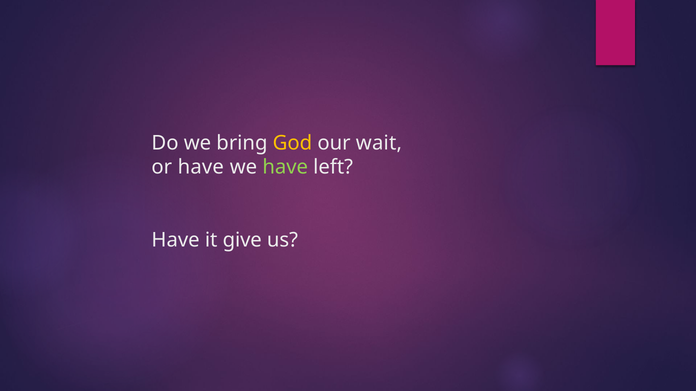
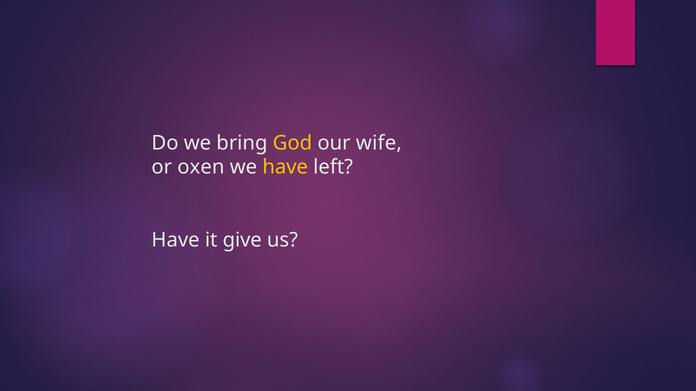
wait: wait -> wife (379, 143)
or have: have -> oxen (201, 167)
have colour: light green -> yellow (285, 167)
